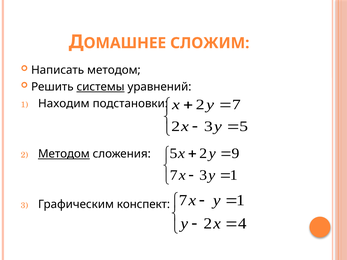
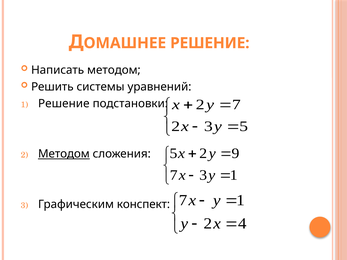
СЛОЖИМ: СЛОЖИМ -> РЕШЕНИЕ (210, 43)
системы underline: present -> none (101, 87)
Находим: Находим -> Решение (64, 104)
